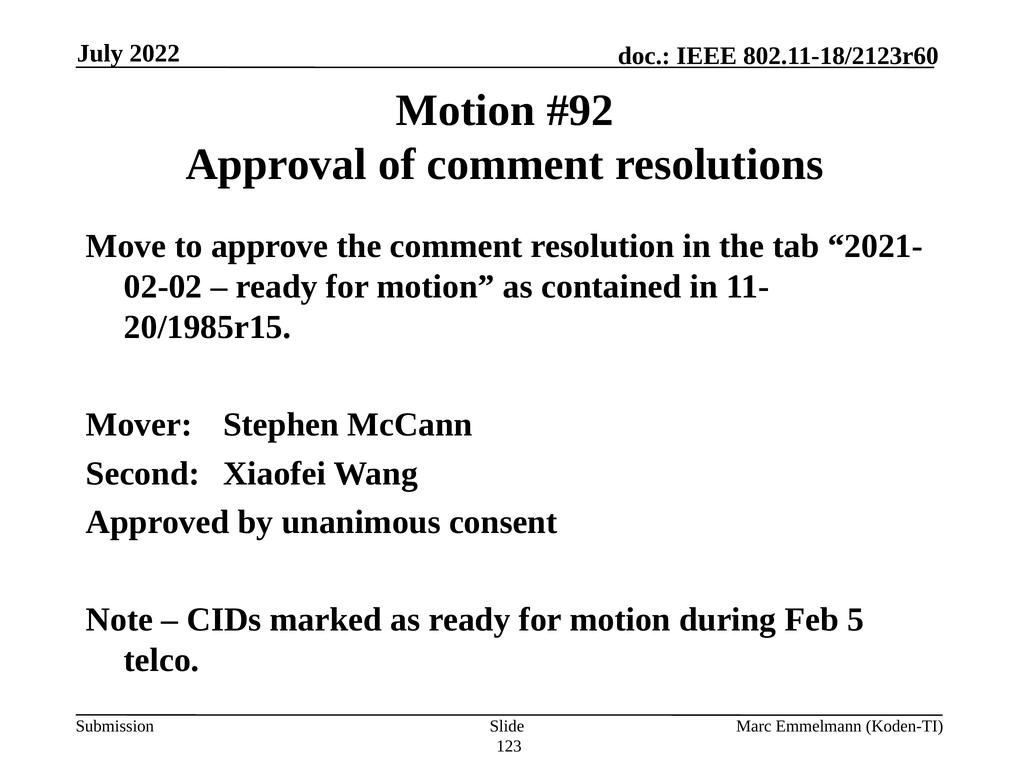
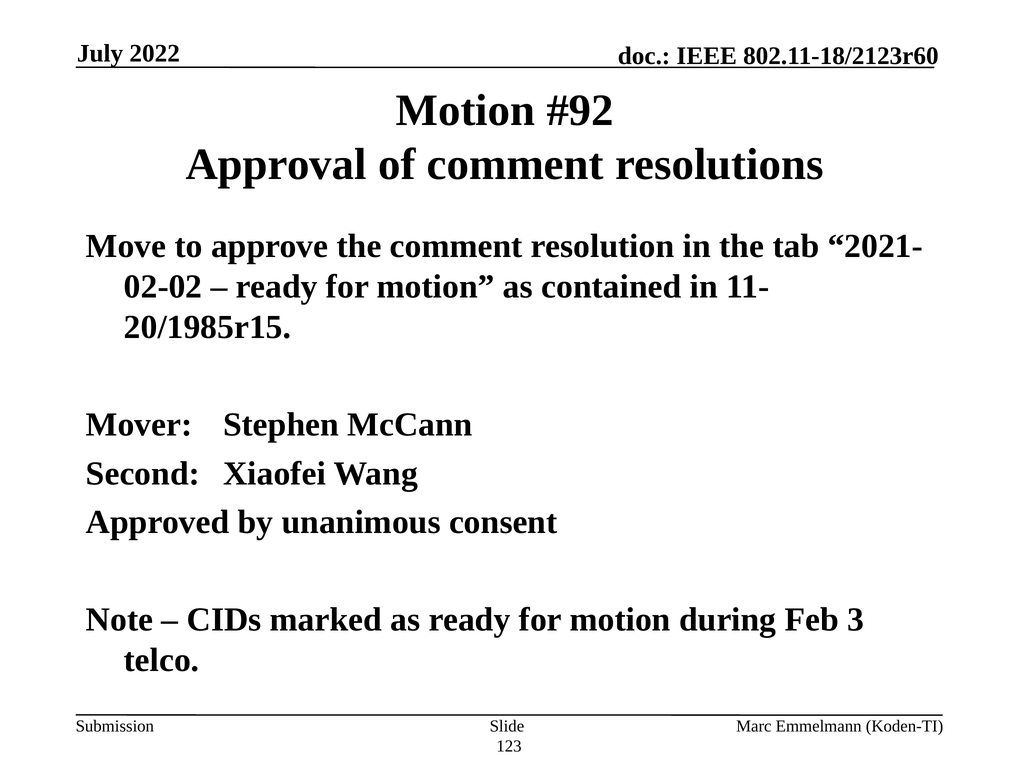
5: 5 -> 3 (856, 620)
